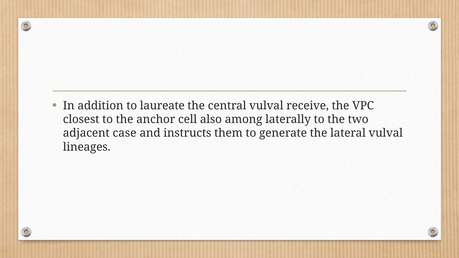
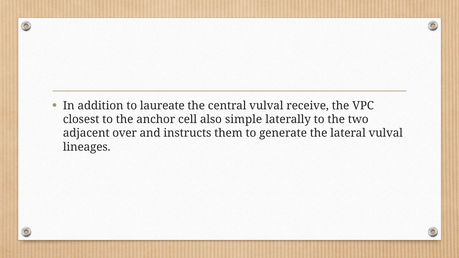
among: among -> simple (244, 119)
case: case -> over (125, 133)
